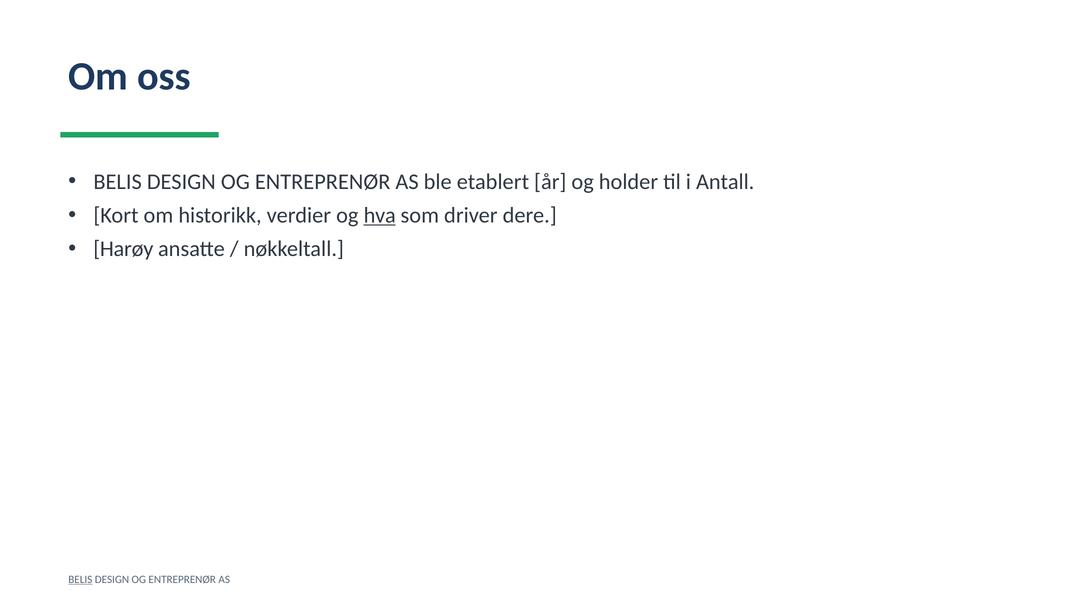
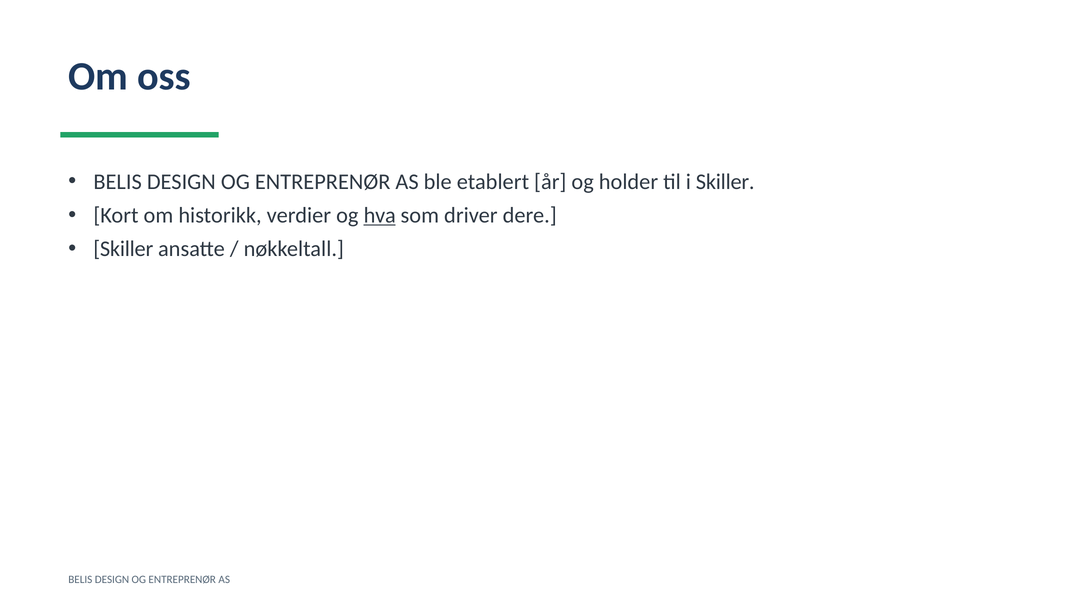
i Antall: Antall -> Skiller (725, 182)
Harøy: Harøy -> Skiller (123, 249)
BELIS underline: present -> none (80, 579)
